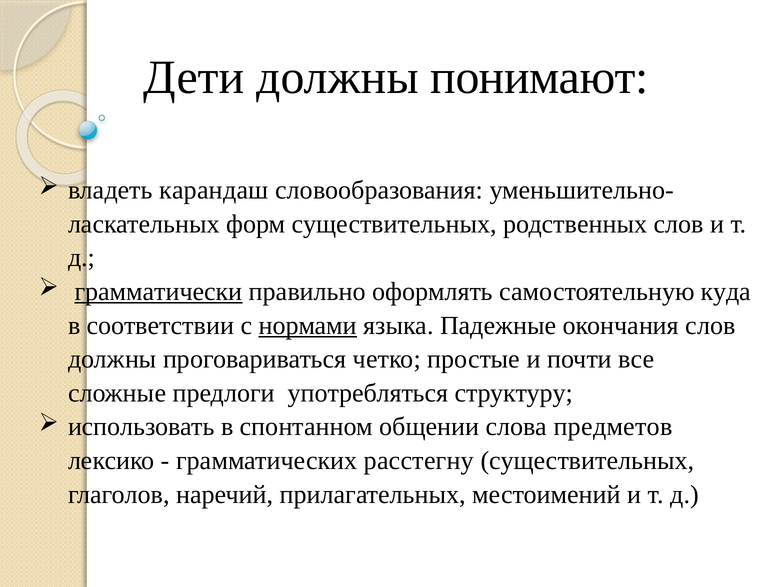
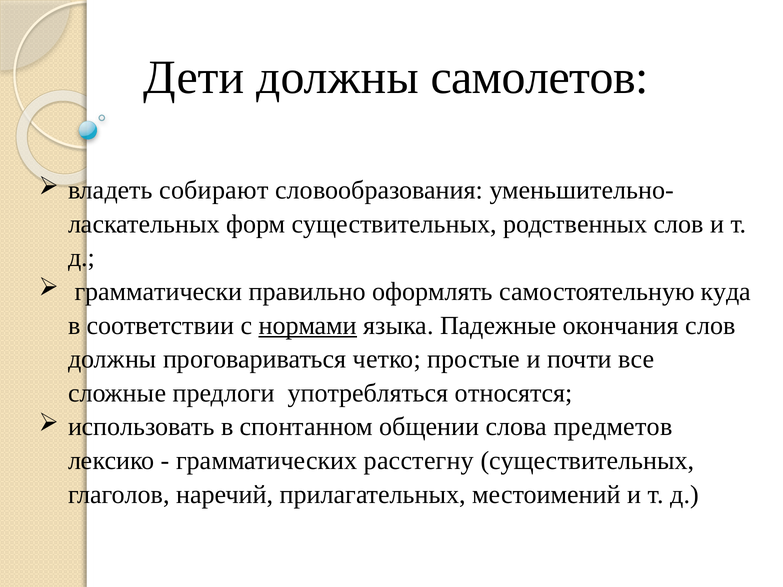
понимают: понимают -> самолетов (539, 77)
карандаш: карандаш -> собирают (214, 190)
грамматически underline: present -> none (158, 292)
структуру: структуру -> относятся (514, 393)
